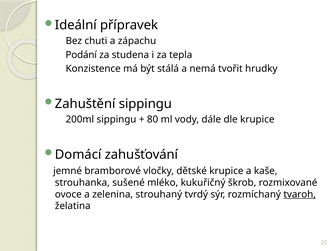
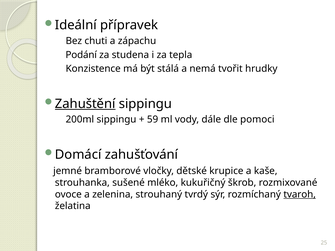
Zahuštění underline: none -> present (85, 104)
80: 80 -> 59 (153, 120)
dle krupice: krupice -> pomoci (257, 120)
